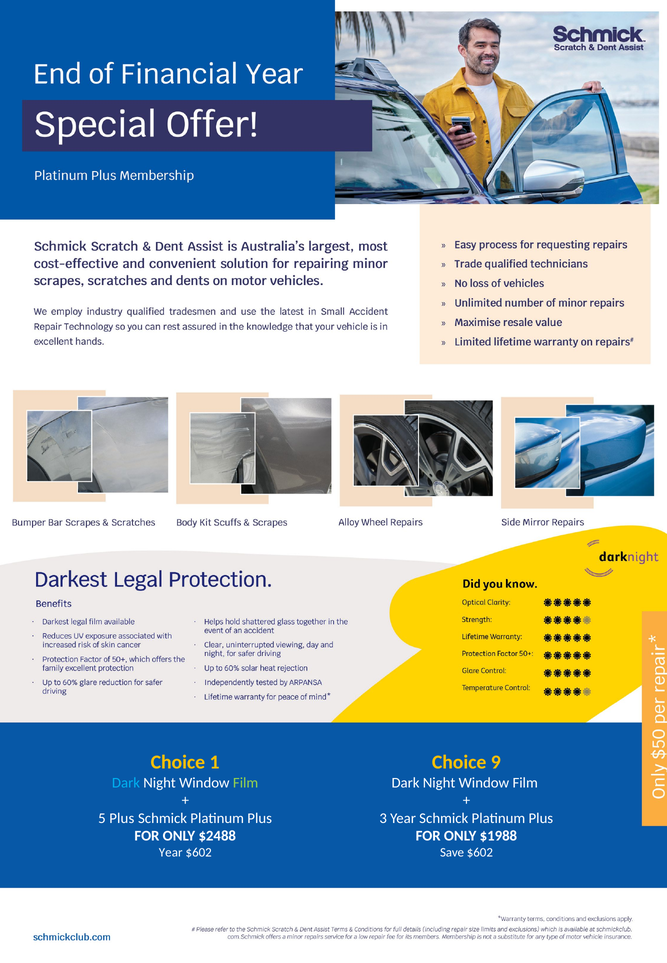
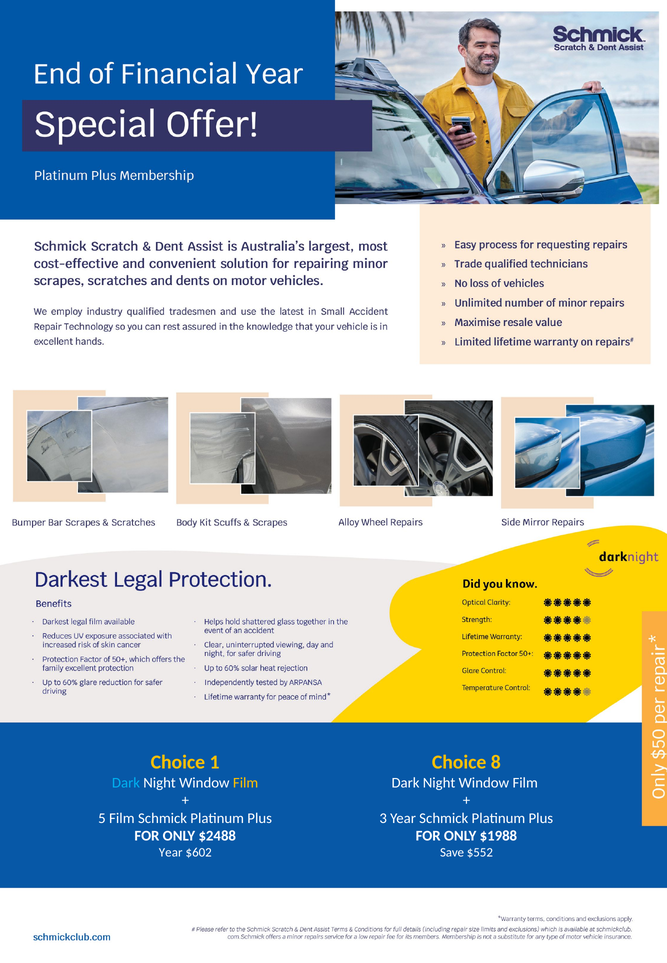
9: 9 -> 8 (496, 763)
Film colour: light green -> yellow (246, 783)
5 Plus: Plus -> Film (122, 819)
Save $602: $602 -> $552 (480, 853)
